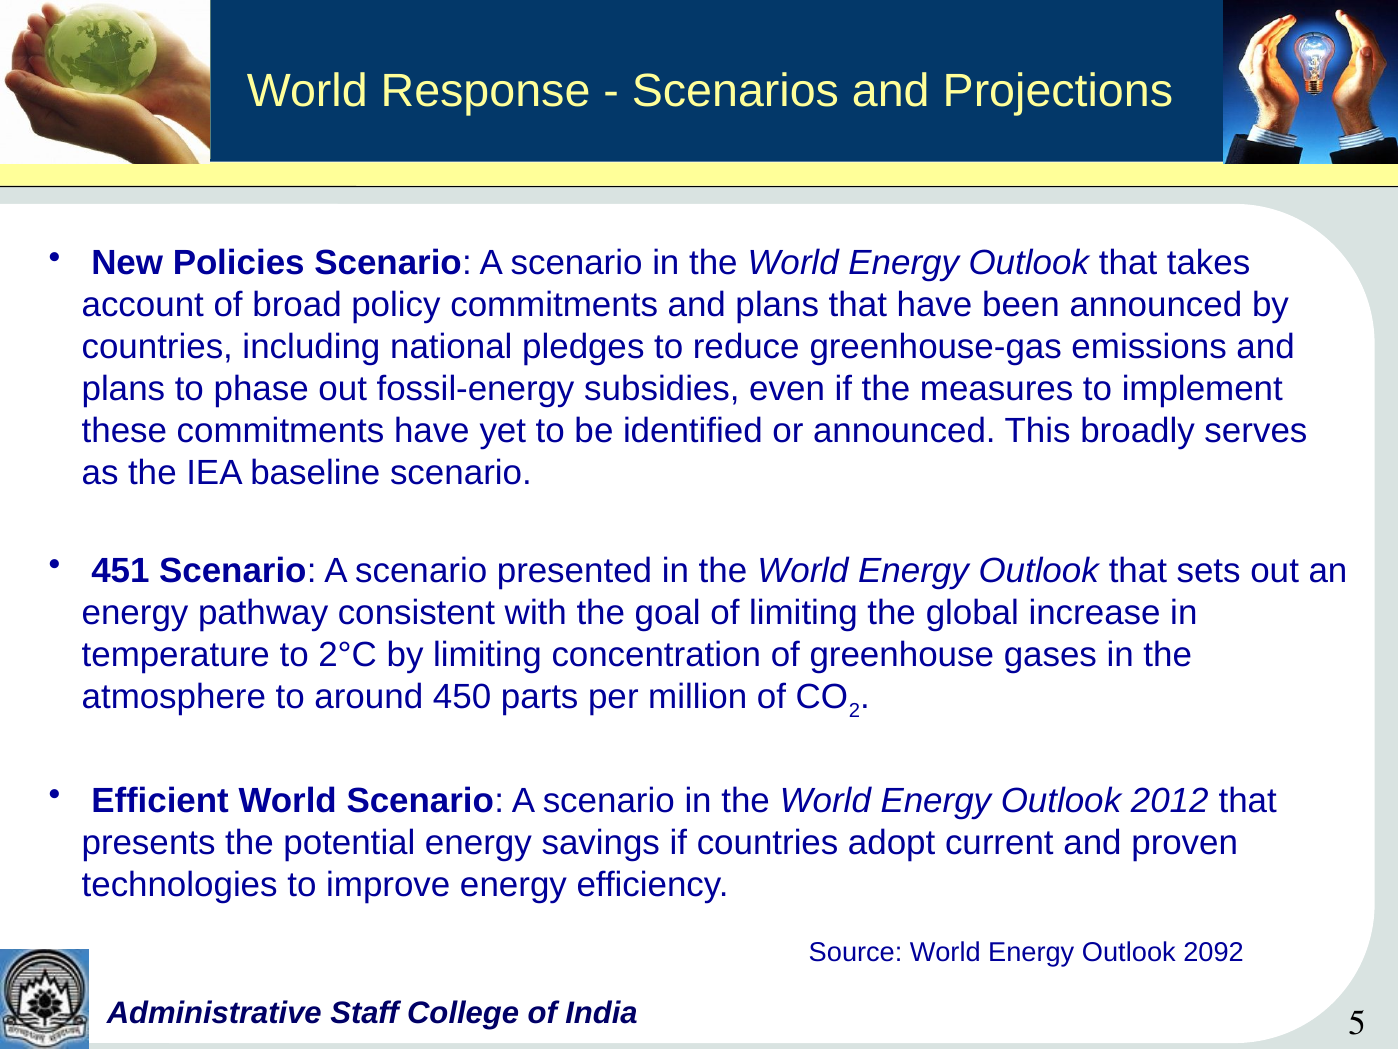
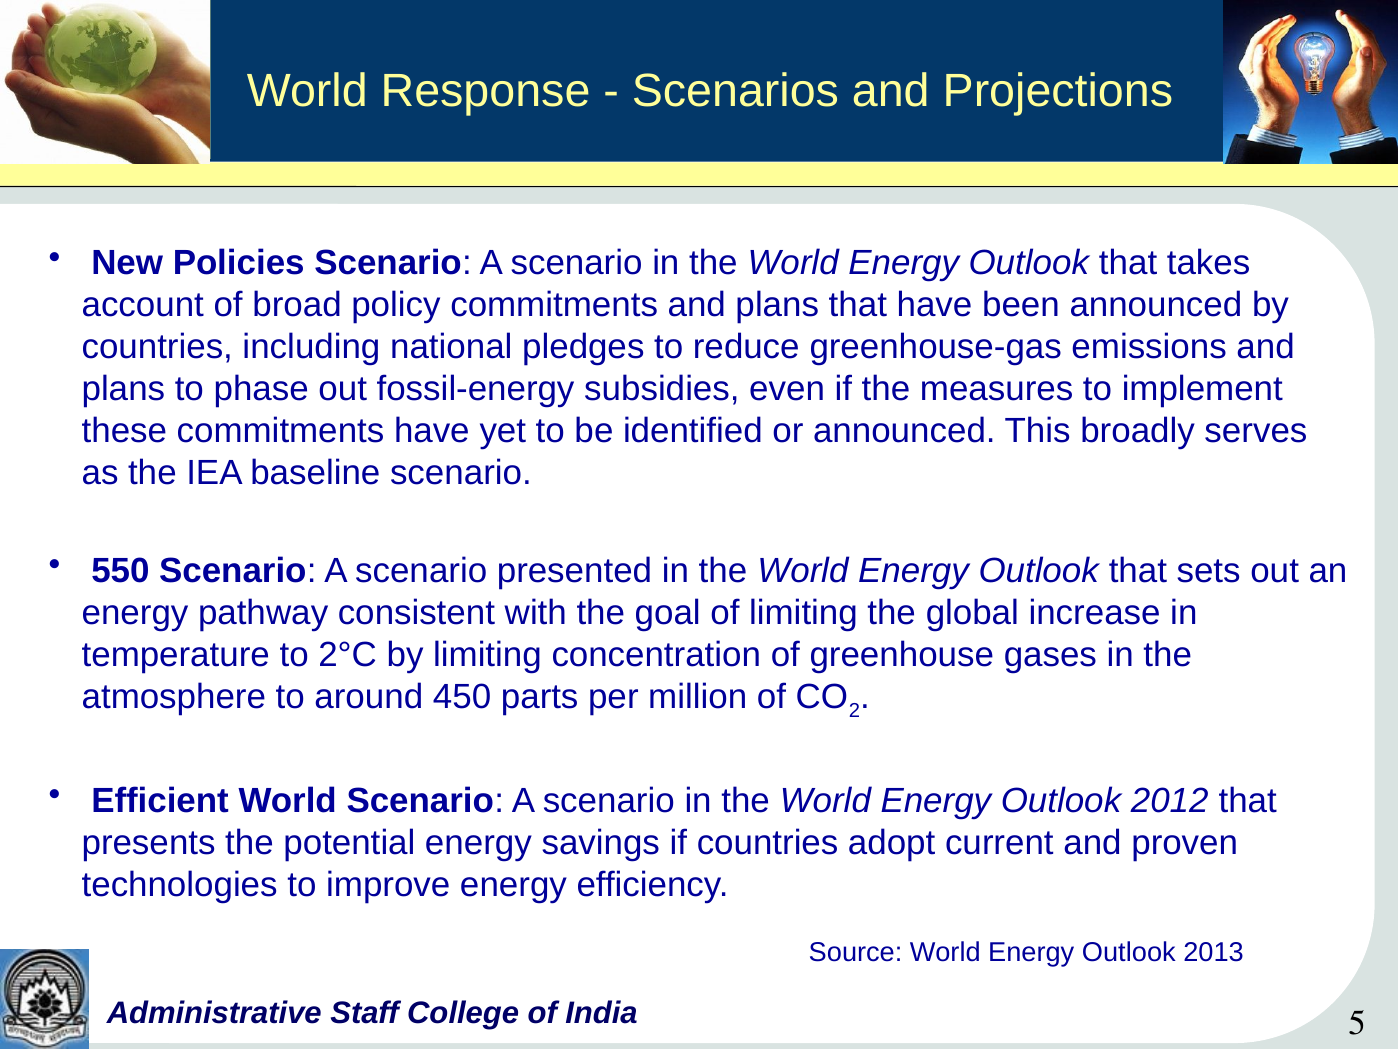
451: 451 -> 550 (120, 571)
2092: 2092 -> 2013 (1214, 952)
